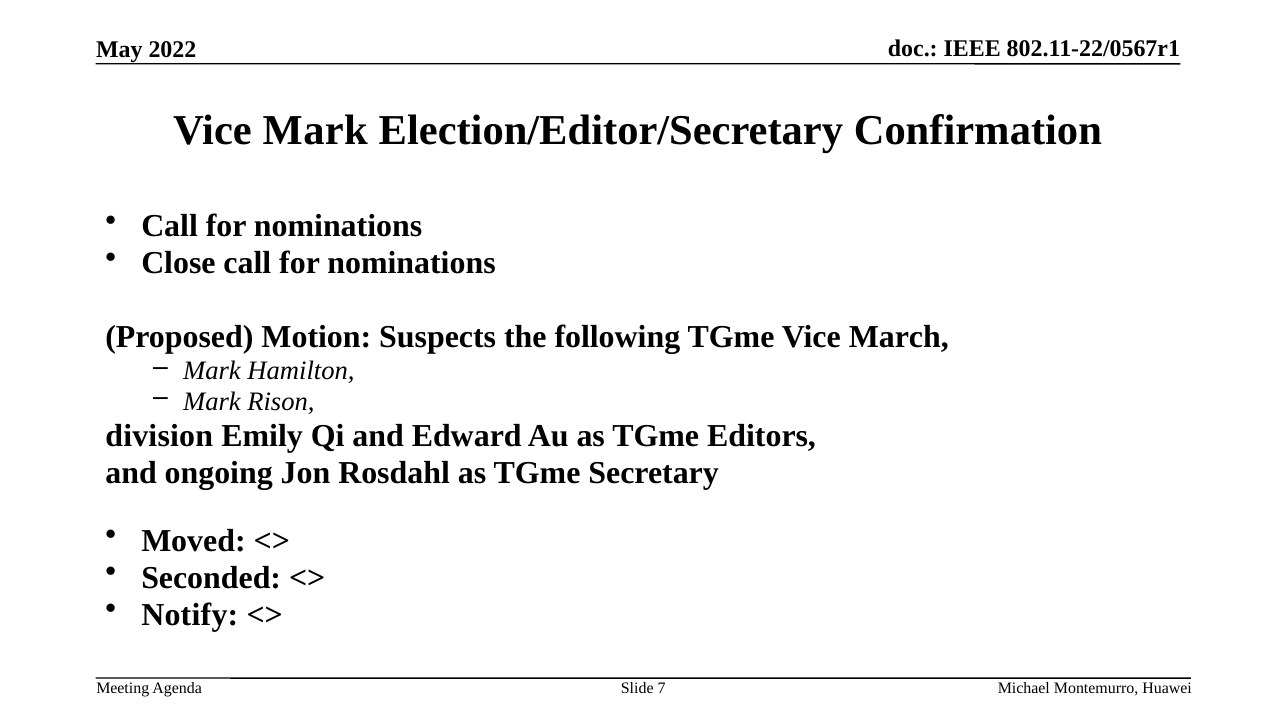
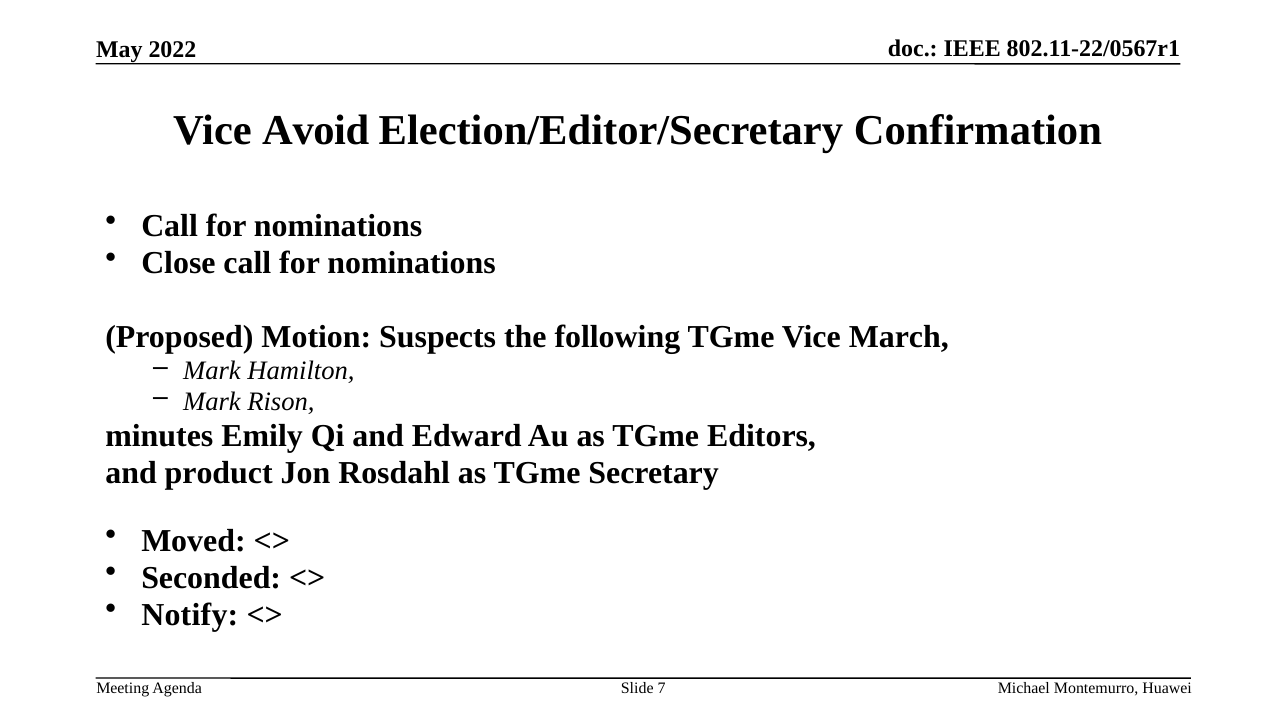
Vice Mark: Mark -> Avoid (316, 131)
division: division -> minutes (159, 436)
ongoing: ongoing -> product (219, 473)
